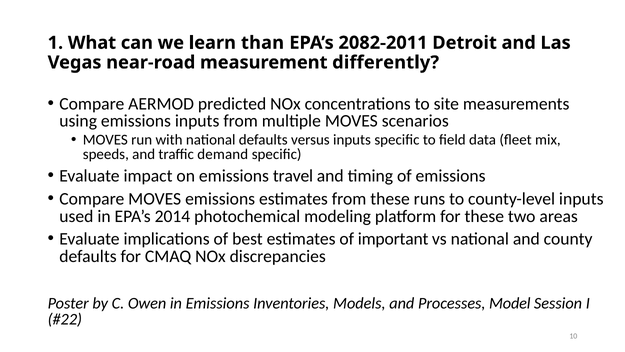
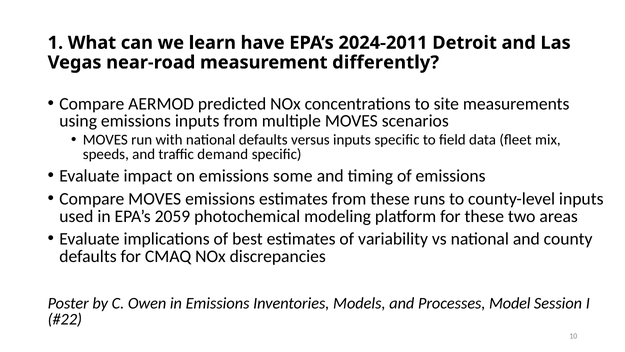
than: than -> have (263, 43)
2082-2011: 2082-2011 -> 2024-2011 (383, 43)
travel: travel -> some (293, 176)
2014: 2014 -> 2059 (172, 216)
important: important -> variability (393, 239)
